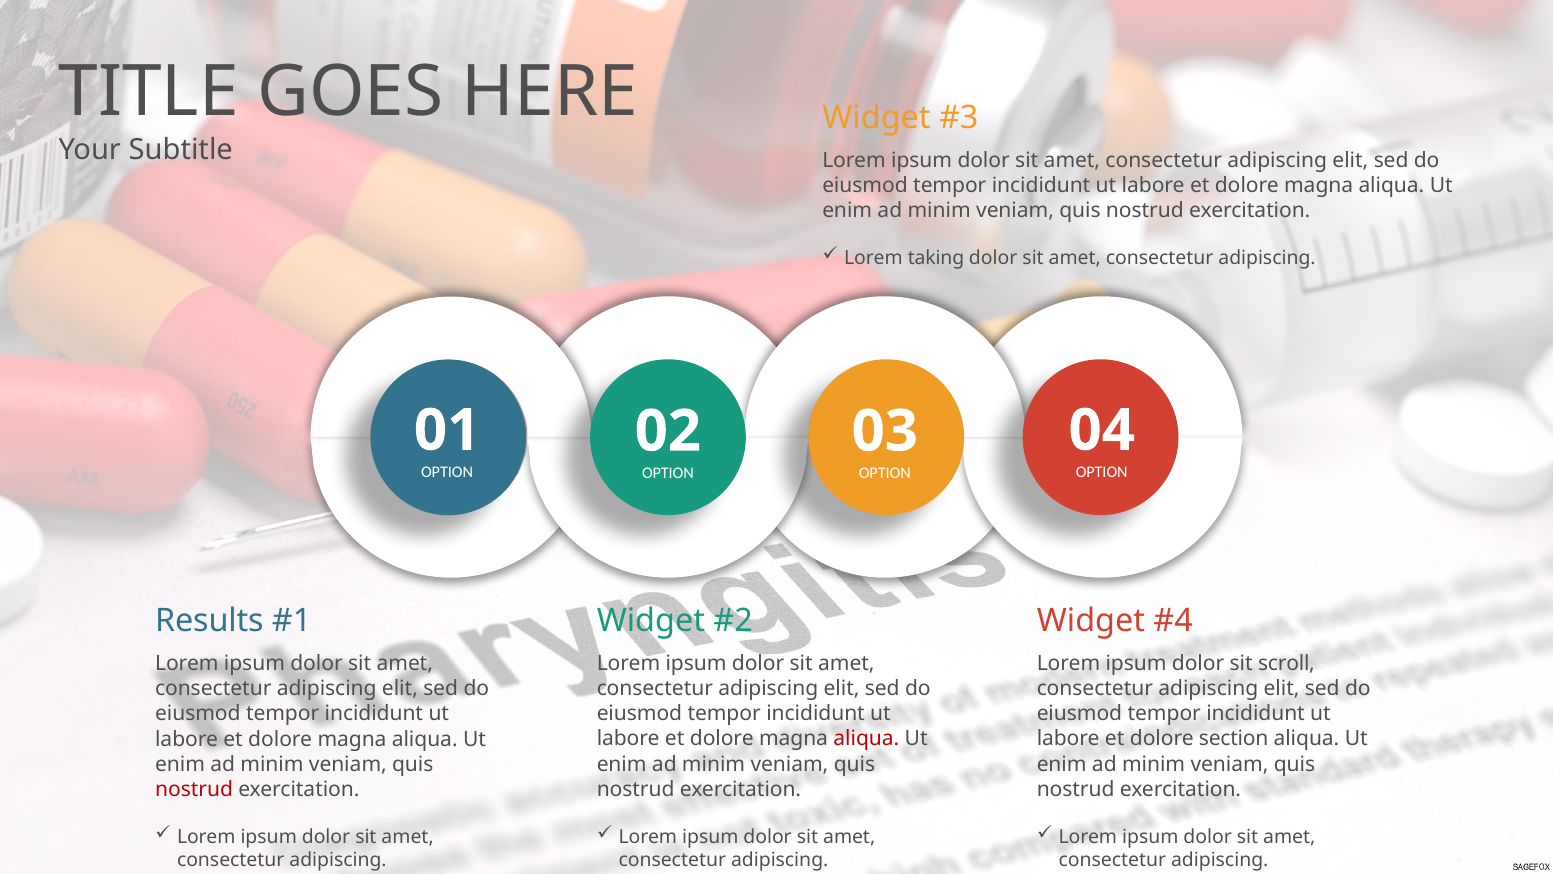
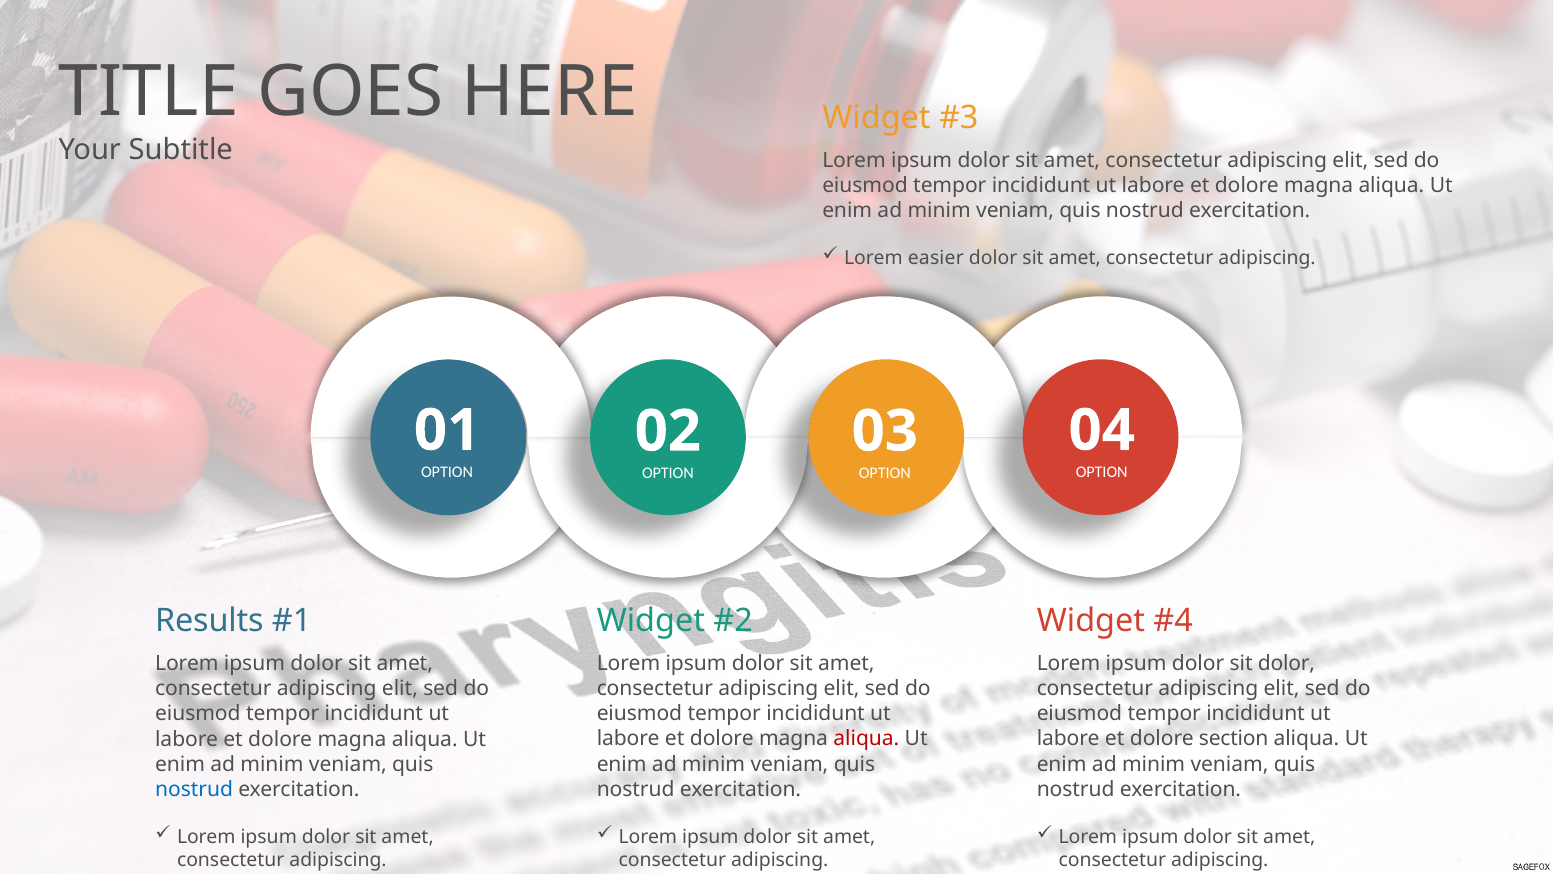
taking: taking -> easier (936, 258)
sit scroll: scroll -> dolor (1286, 663)
nostrud colour: red -> blue (194, 789)
